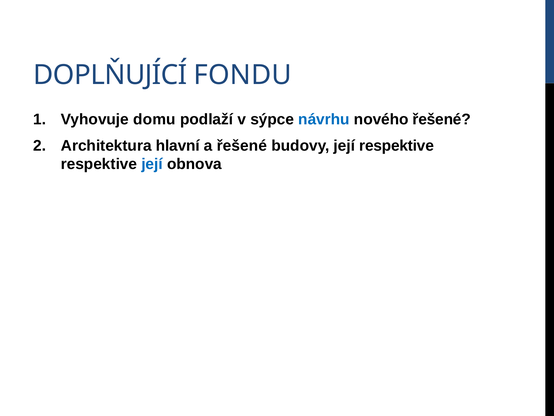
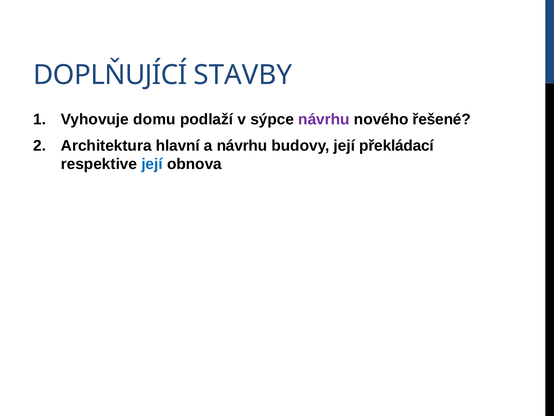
FONDU: FONDU -> STAVBY (243, 75)
návrhu colour: blue -> purple (324, 119)
a řešené: řešené -> návrhu (242, 145)
její respektive: respektive -> překládací (397, 145)
